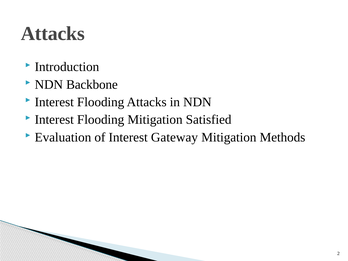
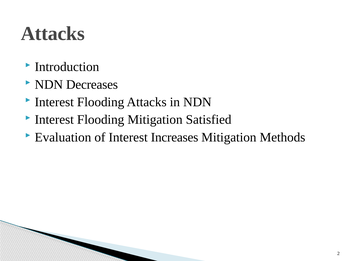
Backbone: Backbone -> Decreases (92, 84)
Gateway: Gateway -> Increases (175, 137)
